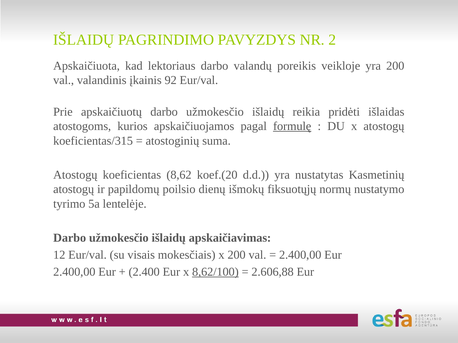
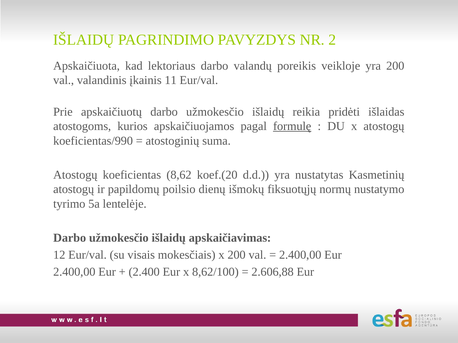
92: 92 -> 11 (171, 80)
koeficientas/315: koeficientas/315 -> koeficientas/990 (93, 141)
8,62/100 underline: present -> none (215, 272)
